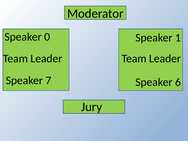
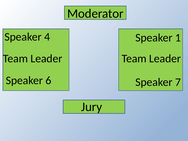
0: 0 -> 4 (47, 37)
7: 7 -> 6 (48, 80)
6: 6 -> 7 (178, 82)
